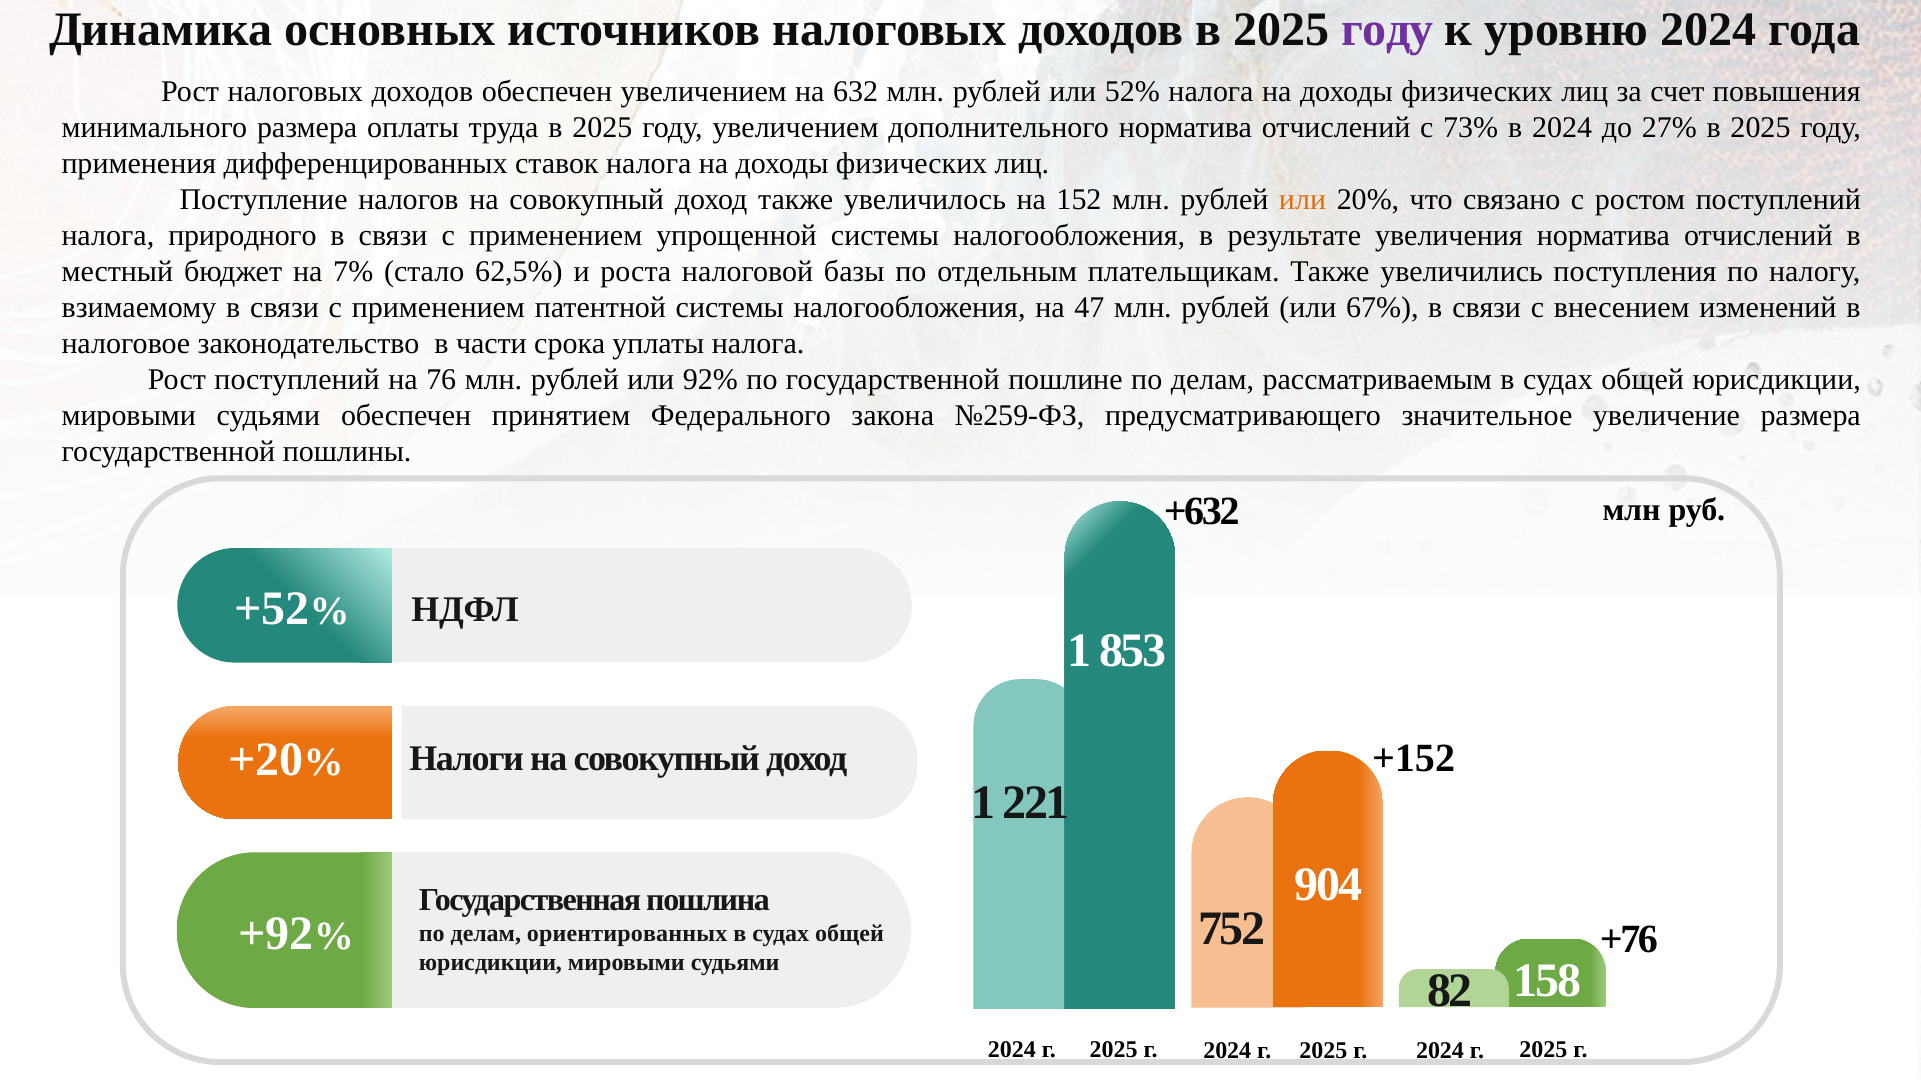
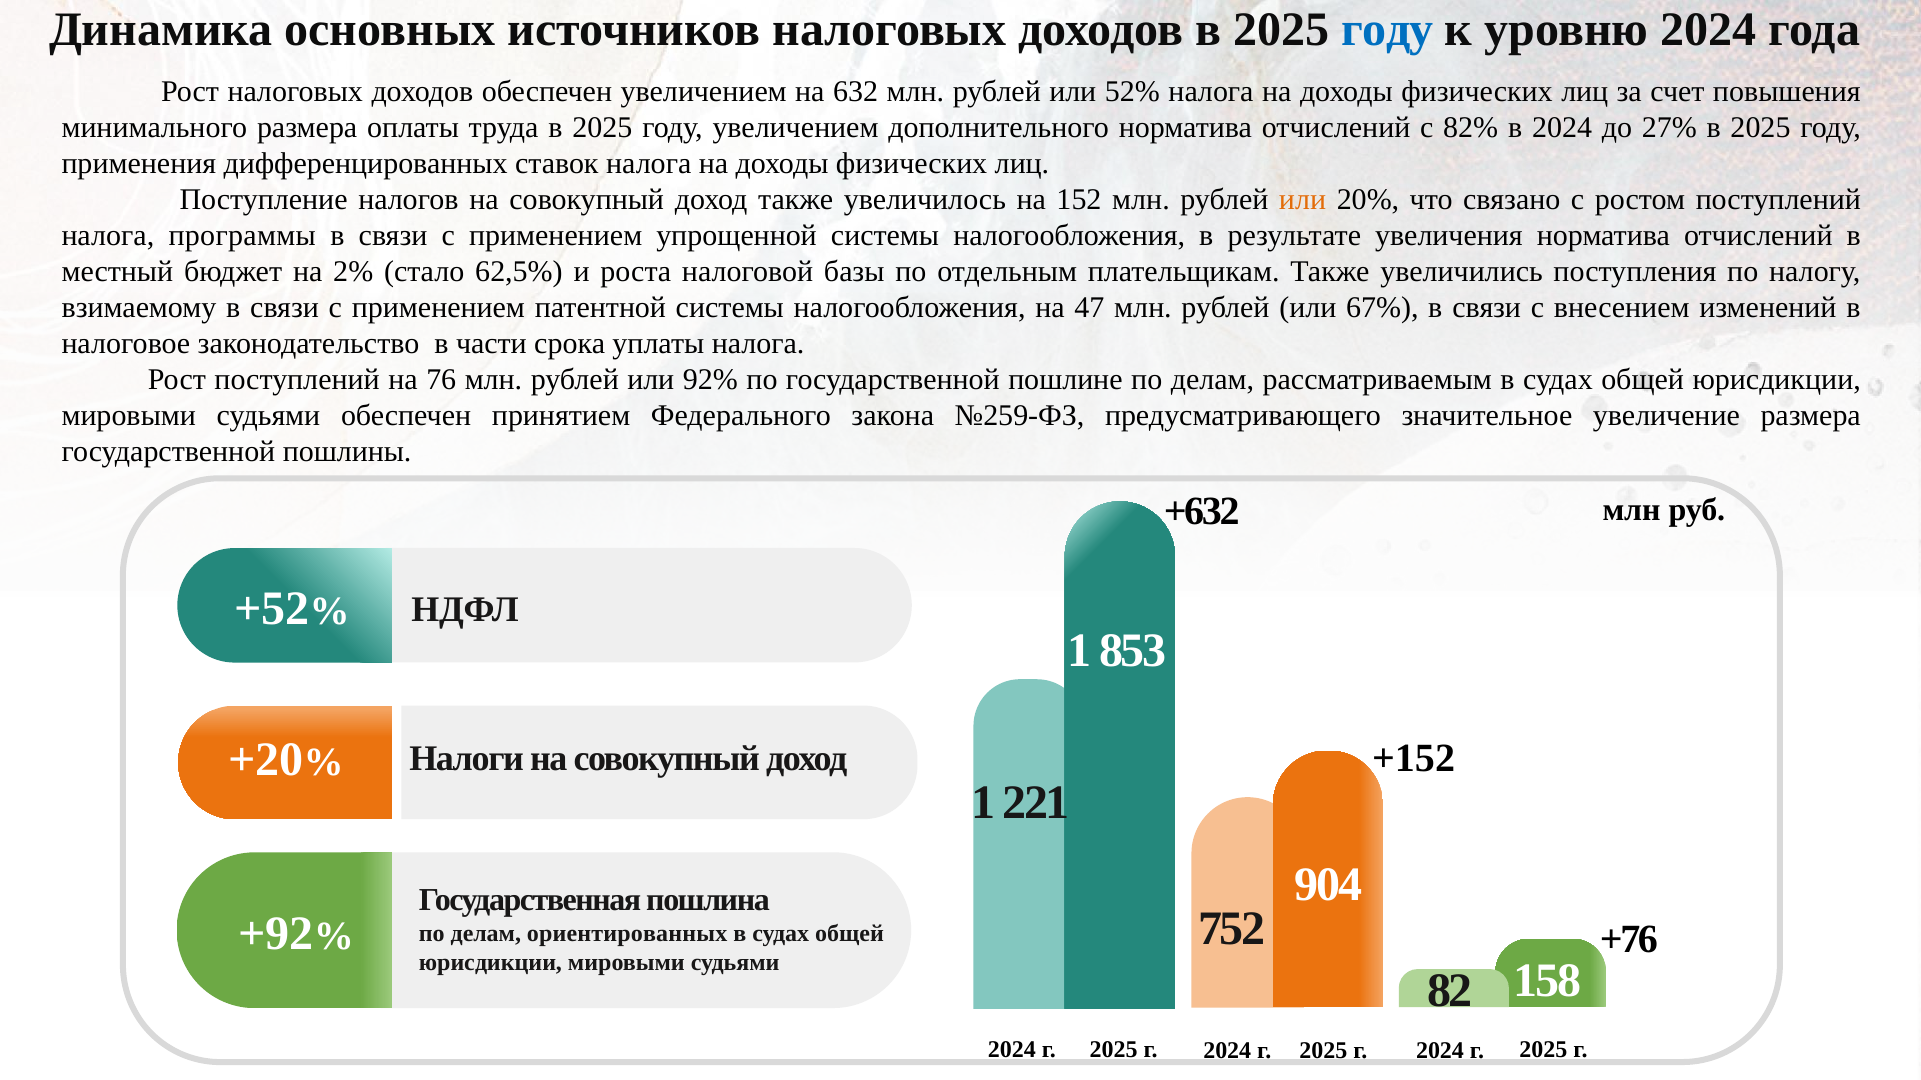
году colour: purple -> blue (1387, 29)
73%: 73% -> 82% (1471, 128)
природного: природного -> программы (242, 236)
7%: 7% -> 2% (353, 272)
